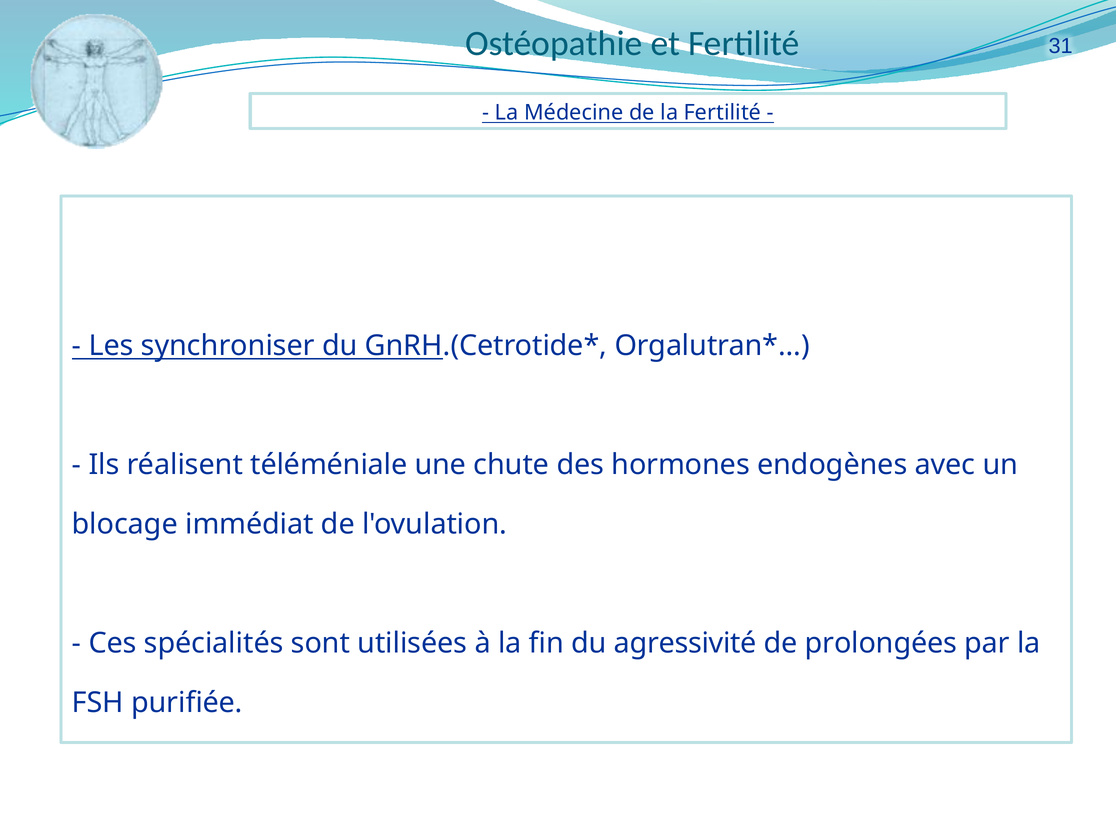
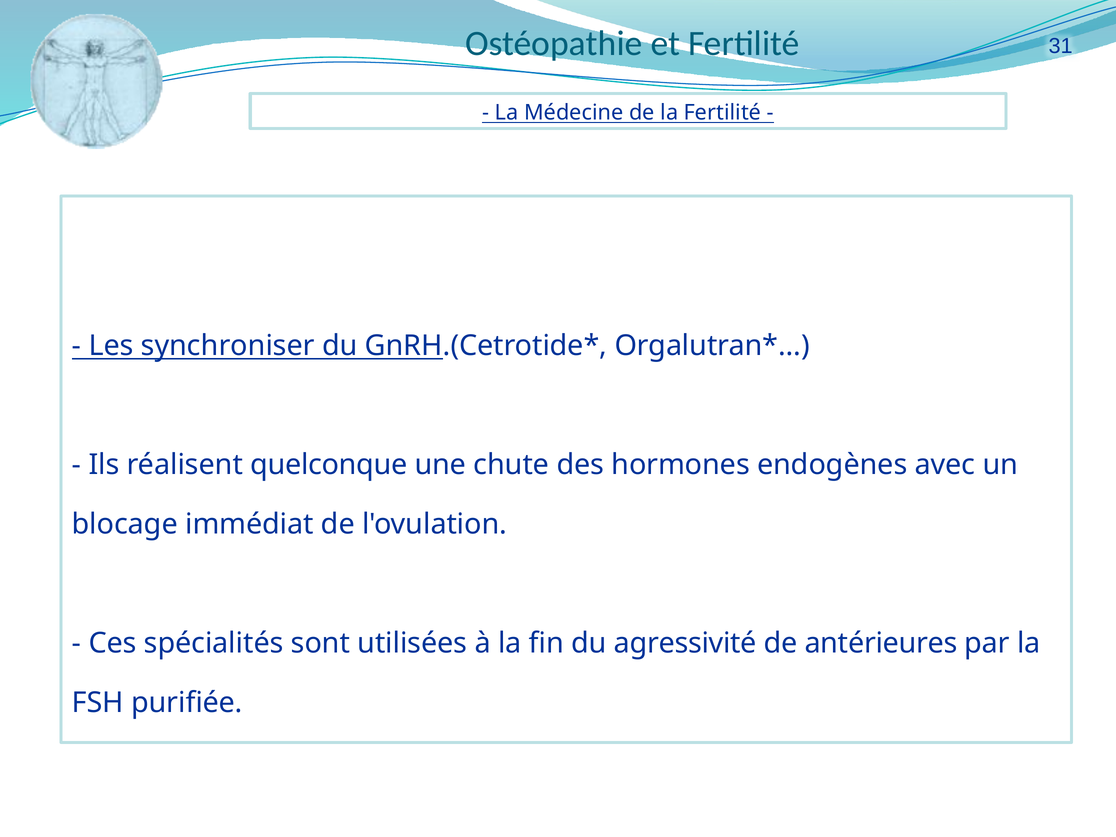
téléméniale: téléméniale -> quelconque (329, 465)
prolongées: prolongées -> antérieures (881, 643)
